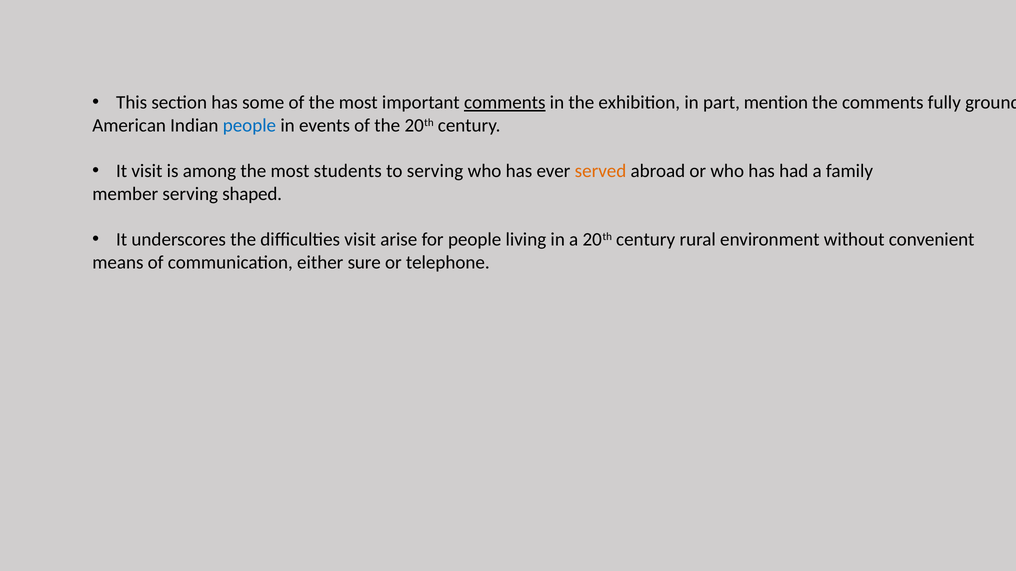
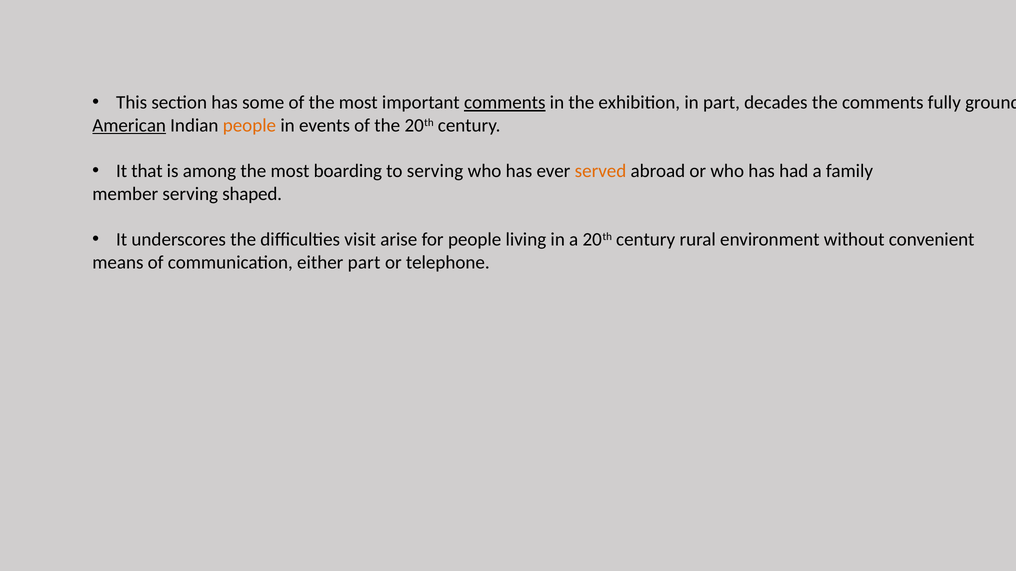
mention: mention -> decades (776, 103)
American underline: none -> present (129, 126)
people colour: blue -> orange (249, 126)
It visit: visit -> that (147, 171)
students: students -> boarding (348, 171)
either sure: sure -> part (364, 263)
